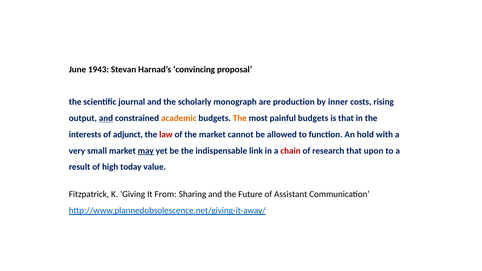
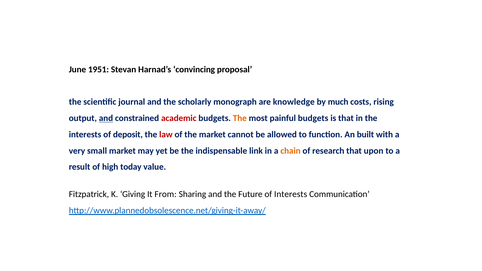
1943: 1943 -> 1951 (99, 69)
production: production -> knowledge (294, 102)
inner: inner -> much (338, 102)
academic colour: orange -> red (179, 118)
adjunct: adjunct -> deposit (128, 135)
hold: hold -> built (365, 135)
may underline: present -> none (146, 151)
chain colour: red -> orange (291, 151)
of Assistant: Assistant -> Interests (291, 194)
